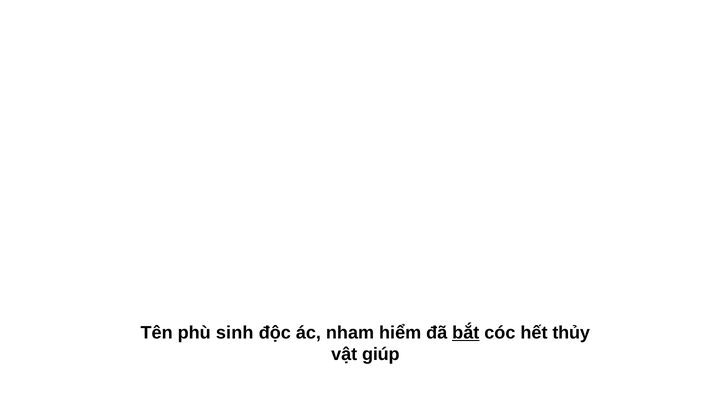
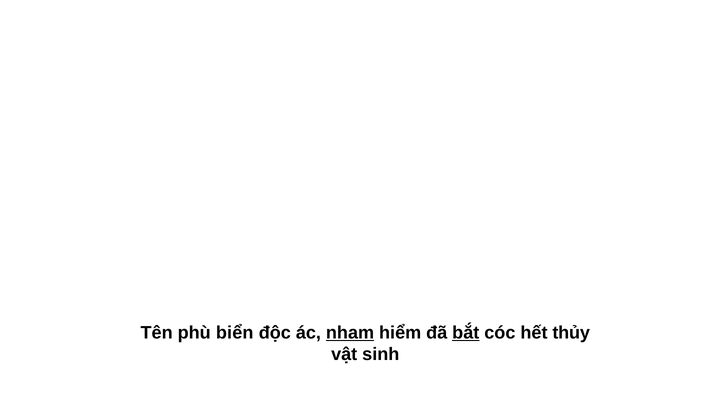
sinh: sinh -> biển (235, 333)
nham underline: none -> present (350, 333)
giúp: giúp -> sinh (381, 355)
